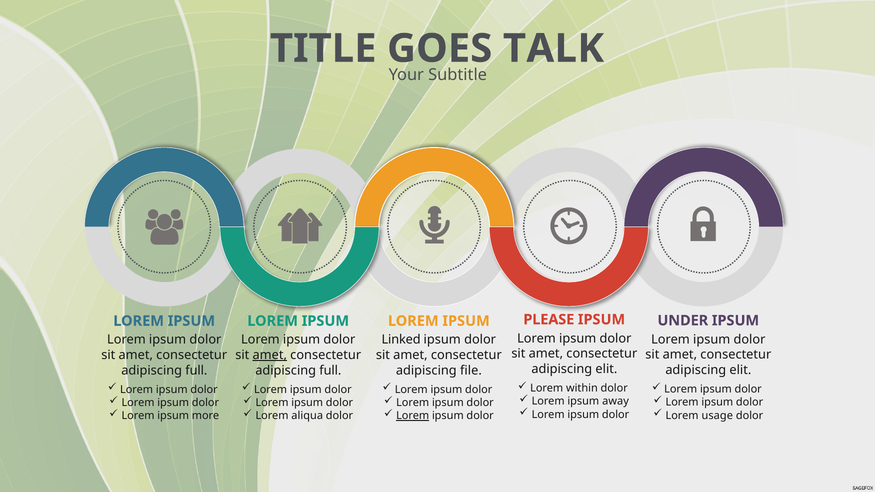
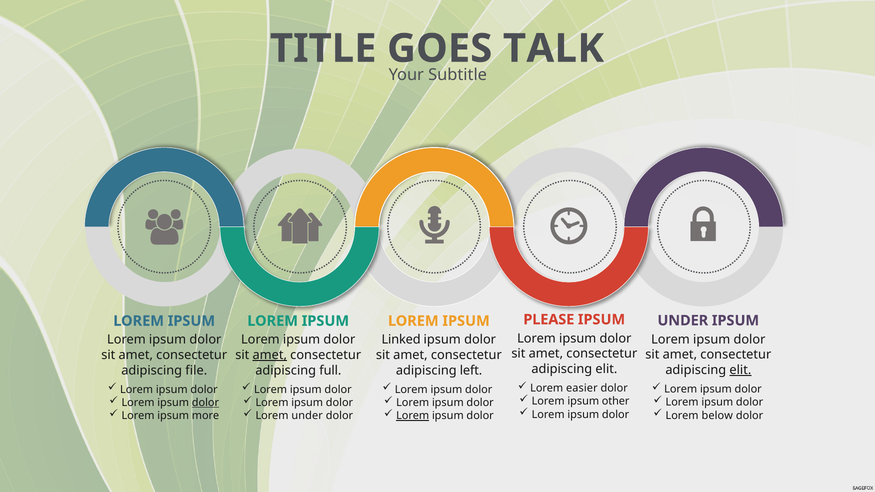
elit underline: none -> present (740, 370)
full: full -> file (196, 371)
file: file -> left (471, 371)
within: within -> easier (582, 388)
away: away -> other (616, 401)
dolor underline: none -> present (205, 403)
usage: usage -> below (717, 416)
Lorem aliqua: aliqua -> under (307, 416)
